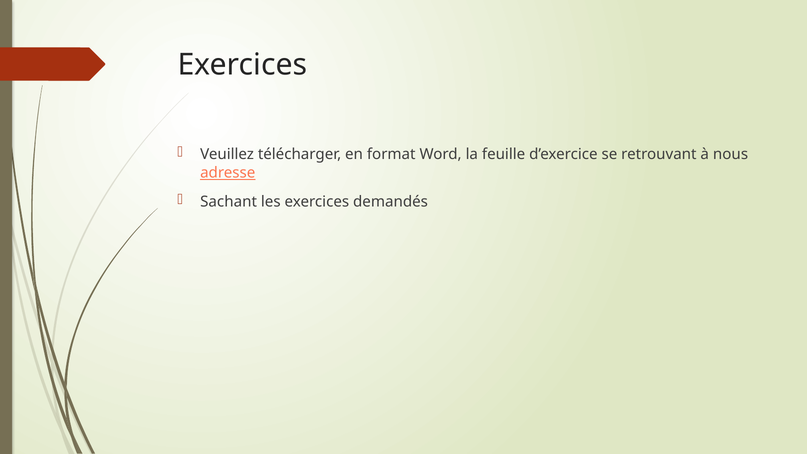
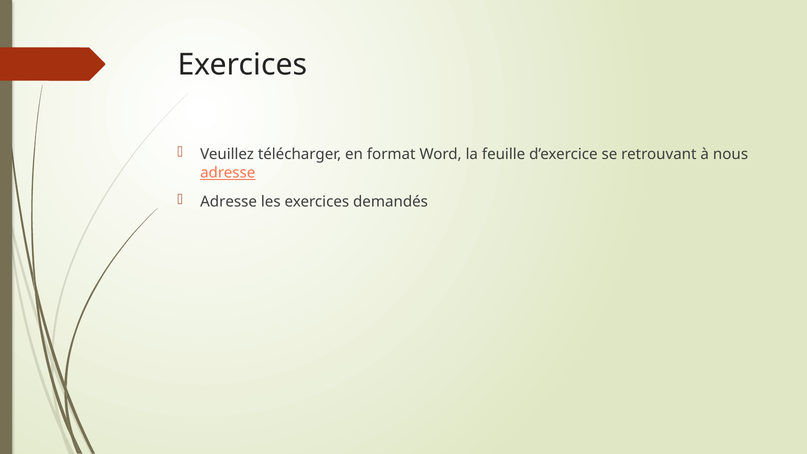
Sachant: Sachant -> Adresse (229, 202)
